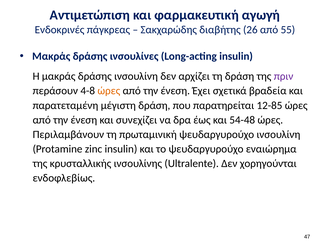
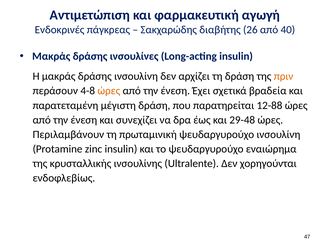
55: 55 -> 40 (288, 30)
πριν colour: purple -> orange (284, 76)
12-85: 12-85 -> 12-88 (269, 105)
54-48: 54-48 -> 29-48 (242, 120)
